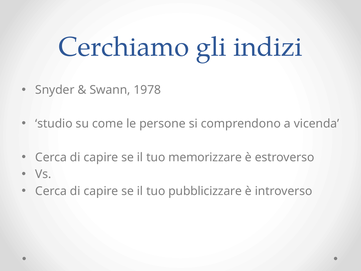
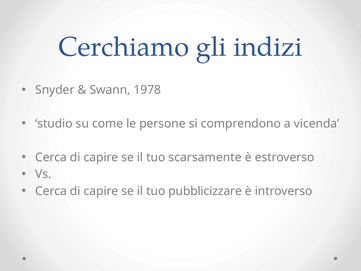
memorizzare: memorizzare -> scarsamente (205, 157)
